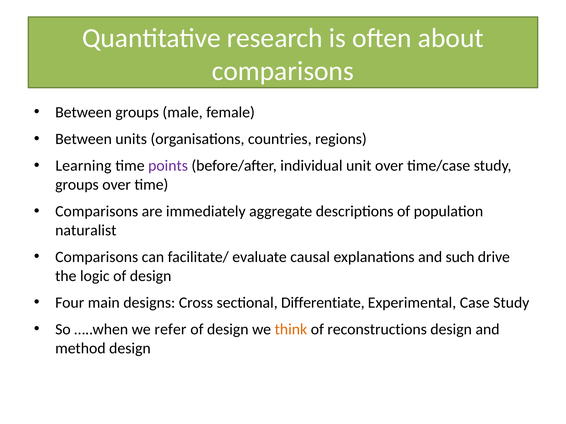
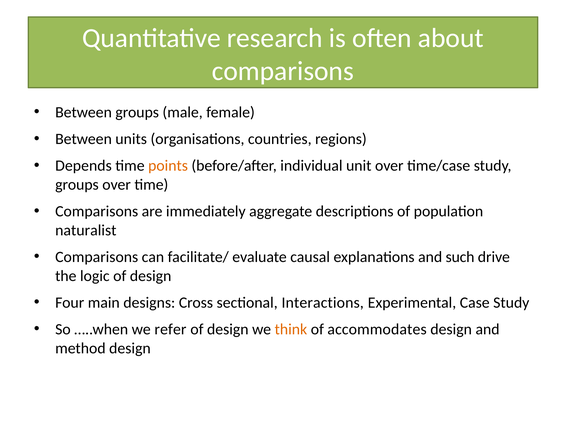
Learning: Learning -> Depends (83, 166)
points colour: purple -> orange (168, 166)
Differentiate: Differentiate -> Interactions (323, 303)
reconstructions: reconstructions -> accommodates (377, 330)
